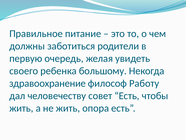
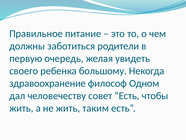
Работу: Работу -> Одном (144, 83)
опора: опора -> таким (96, 108)
